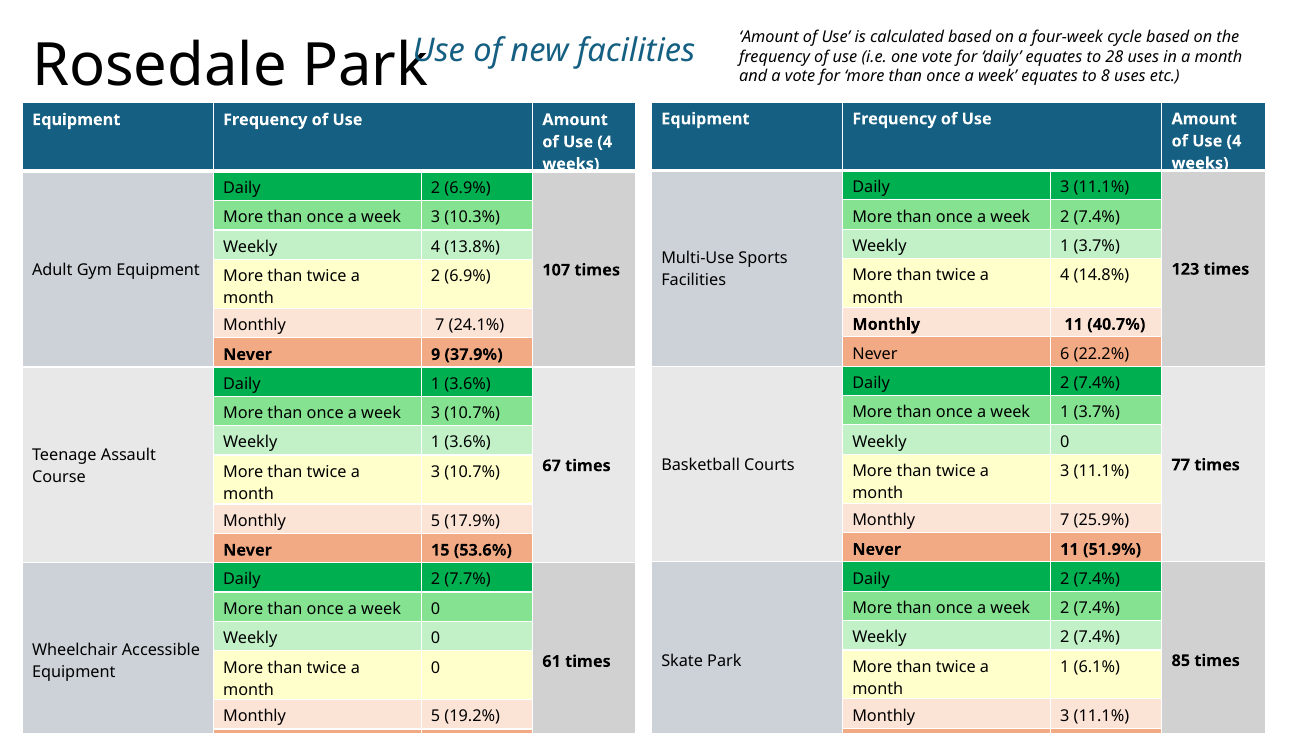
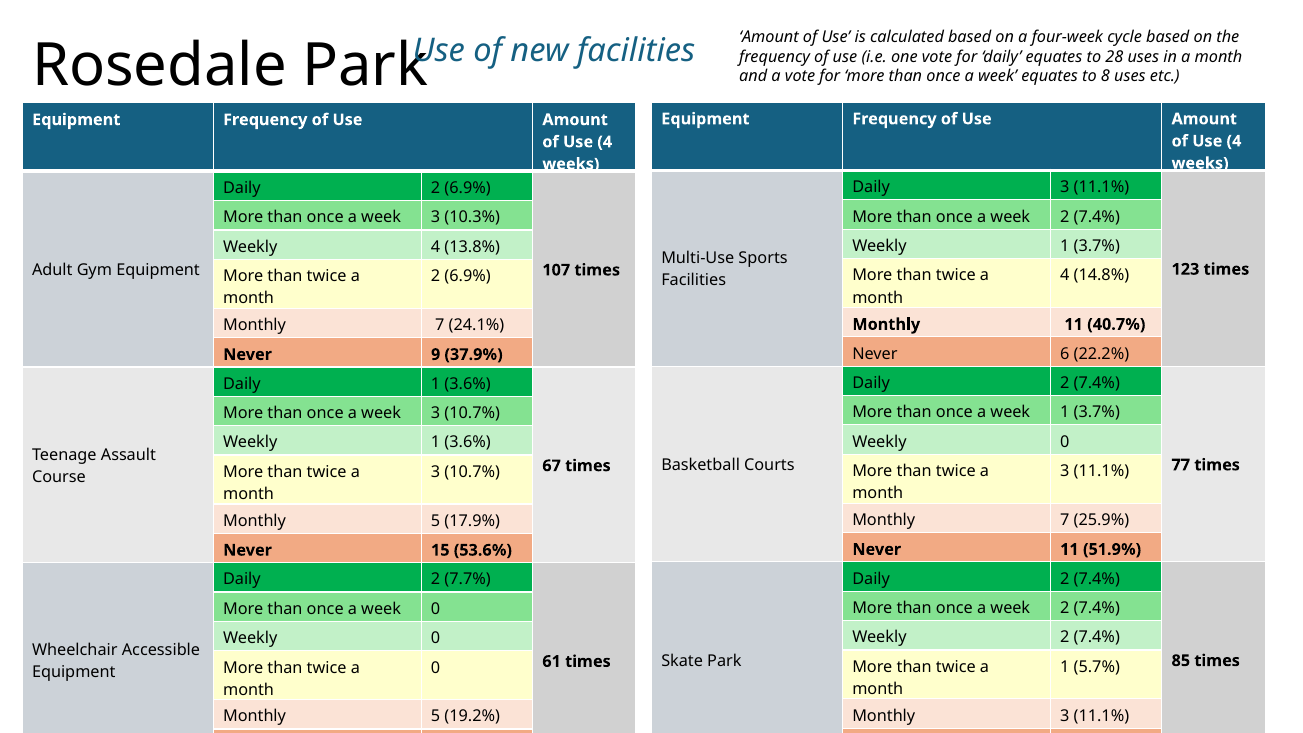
6.1%: 6.1% -> 5.7% (1097, 667)
